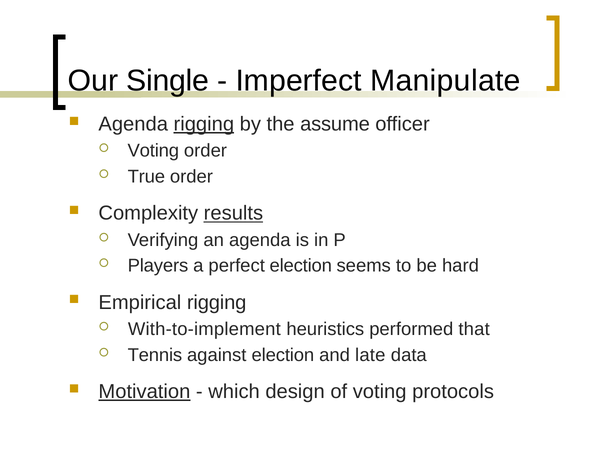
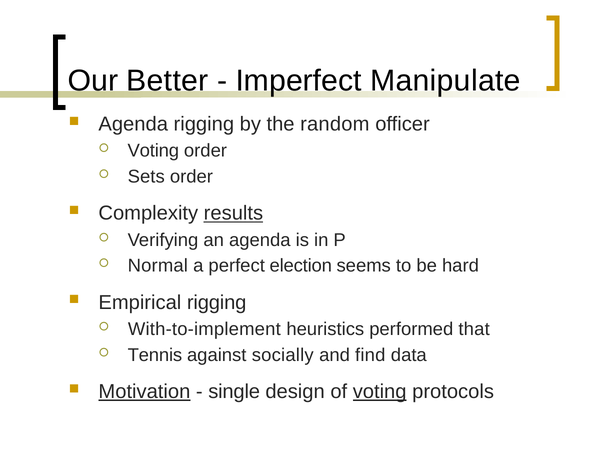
Single: Single -> Better (167, 81)
rigging underline: present -> none (204, 124)
assume: assume -> random (335, 124)
True: True -> Sets (146, 177)
Players: Players -> Normal (158, 266)
against election: election -> socially (283, 356)
late: late -> find (370, 356)
which: which -> single (234, 392)
voting underline: none -> present (380, 392)
